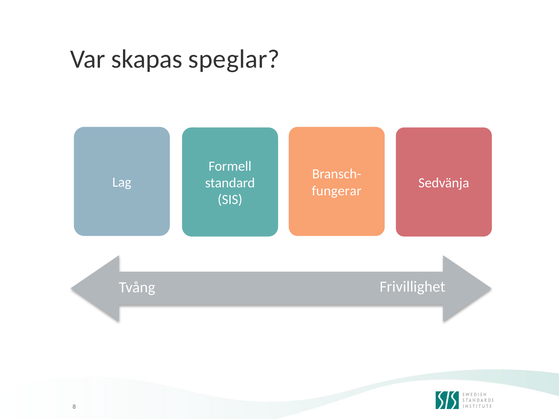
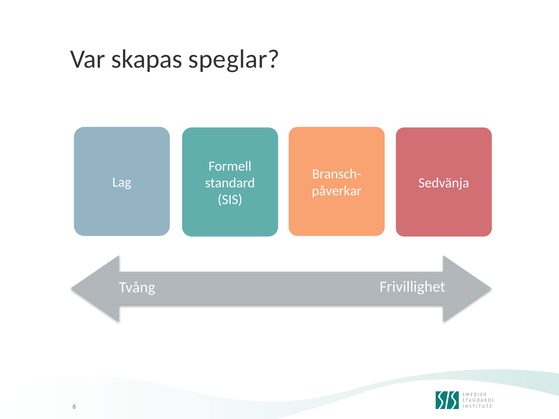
fungerar: fungerar -> påverkar (337, 191)
